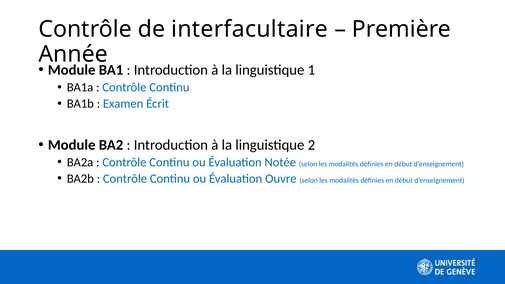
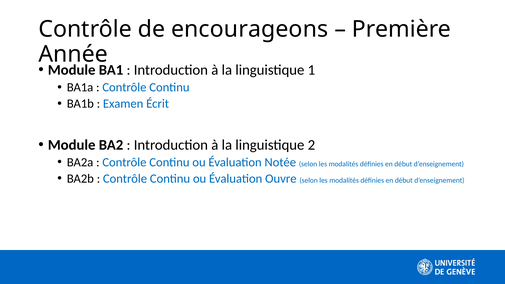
interfacultaire: interfacultaire -> encourageons (250, 29)
